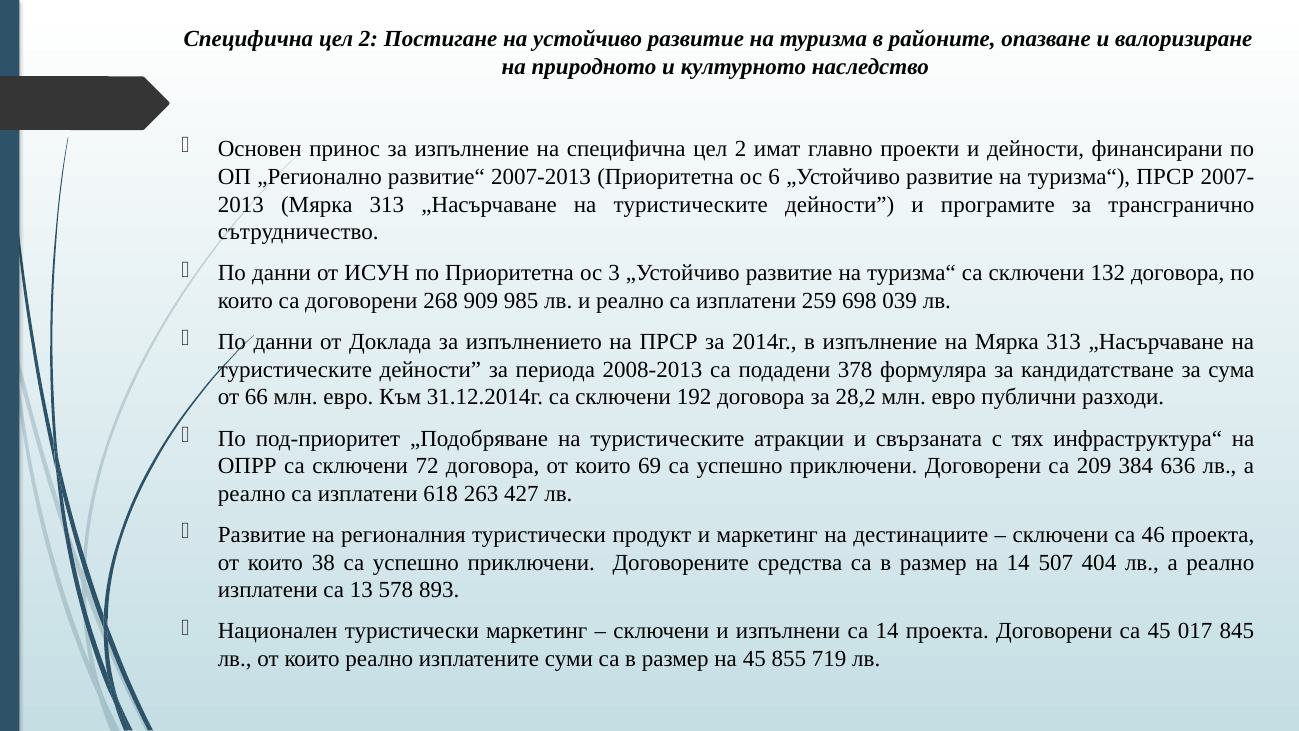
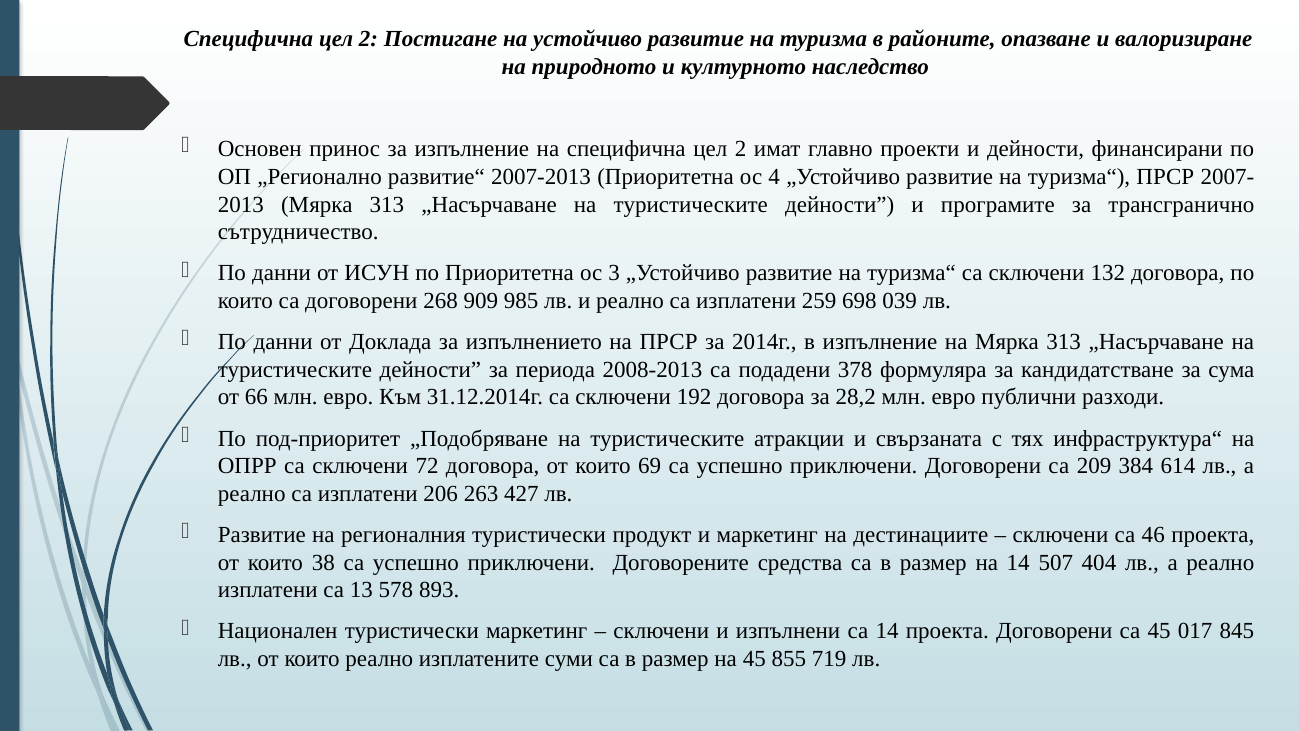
6: 6 -> 4 (774, 177)
636: 636 -> 614 (1178, 466)
618: 618 -> 206 (441, 494)
